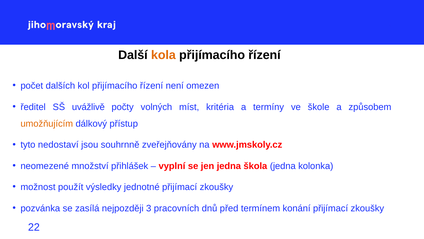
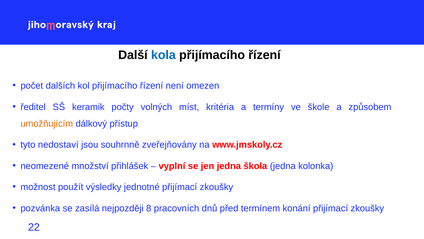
kola colour: orange -> blue (163, 55)
uvážlivě: uvážlivě -> keramik (88, 107)
3: 3 -> 8 (149, 208)
